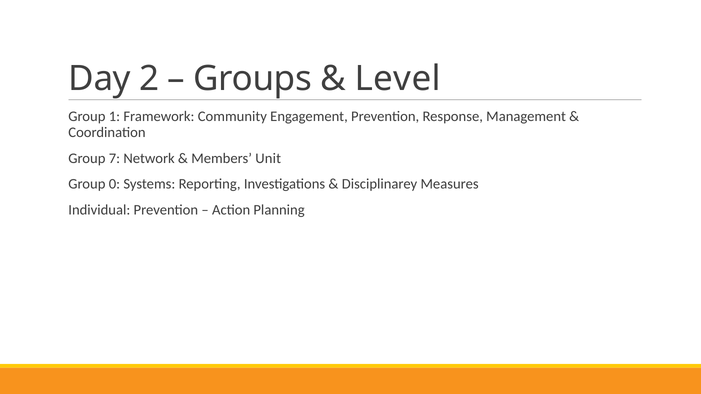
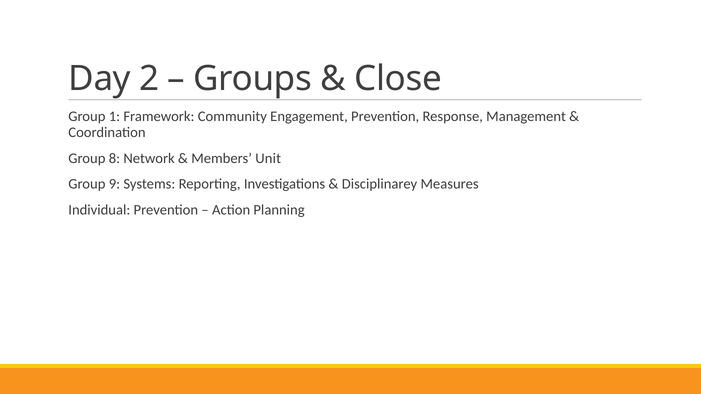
Level: Level -> Close (398, 79)
7: 7 -> 8 (114, 158)
0: 0 -> 9 (114, 184)
